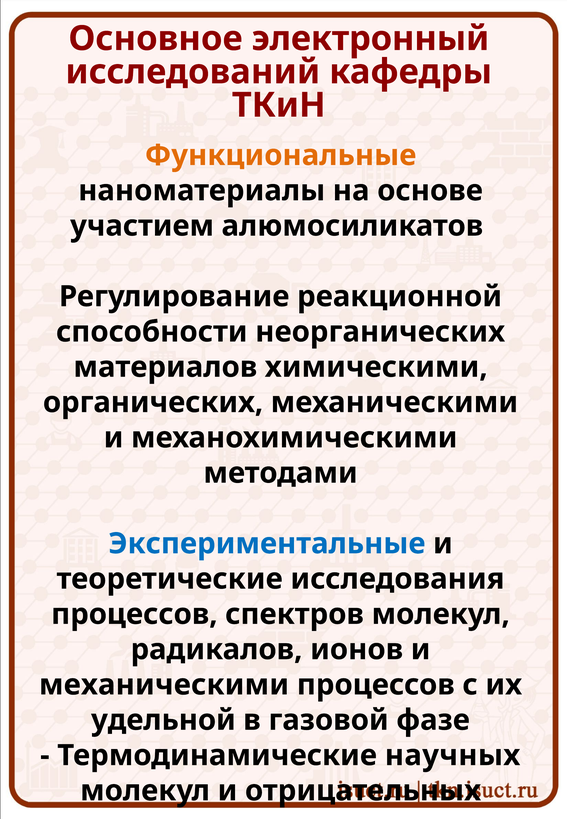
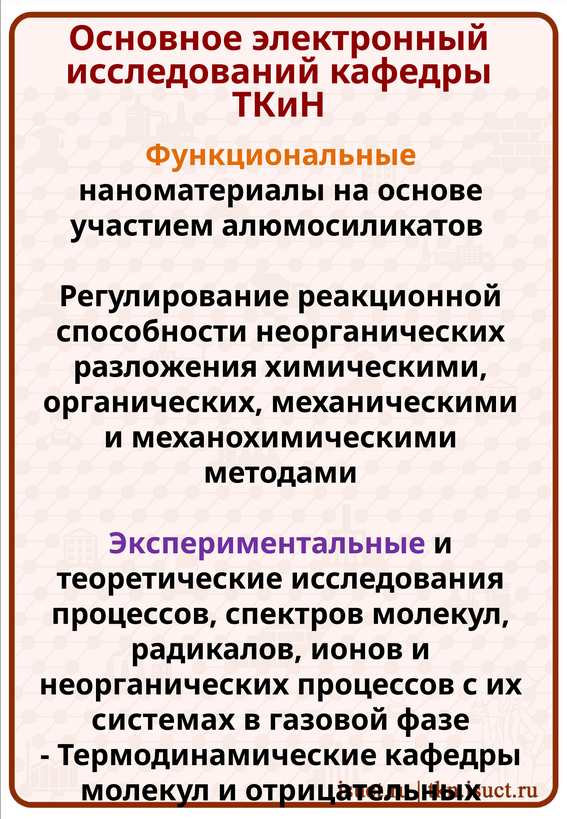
материалов: материалов -> разложения (165, 367)
Экспериментальные colour: blue -> purple (267, 544)
механическими: механическими -> неорганических (164, 685)
удельной: удельной -> системах (163, 720)
Термодинамические научных: научных -> кафедры (453, 755)
